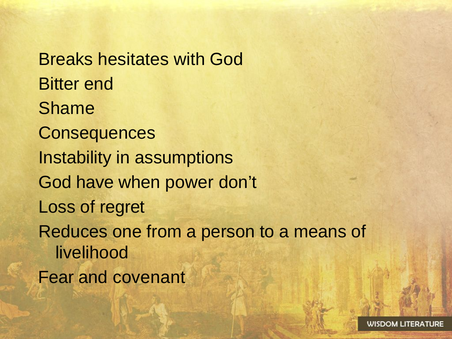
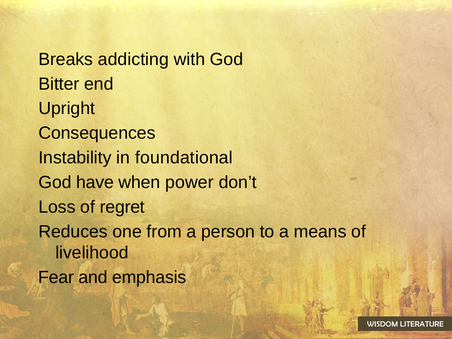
hesitates: hesitates -> addicting (133, 59)
Shame: Shame -> Upright (67, 109)
assumptions: assumptions -> foundational (184, 158)
covenant: covenant -> emphasis (149, 277)
